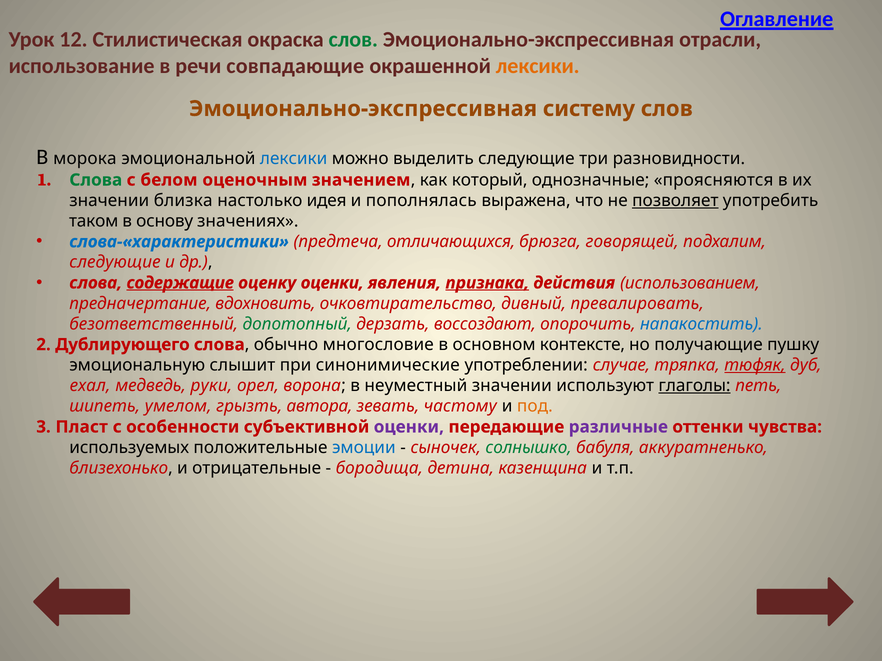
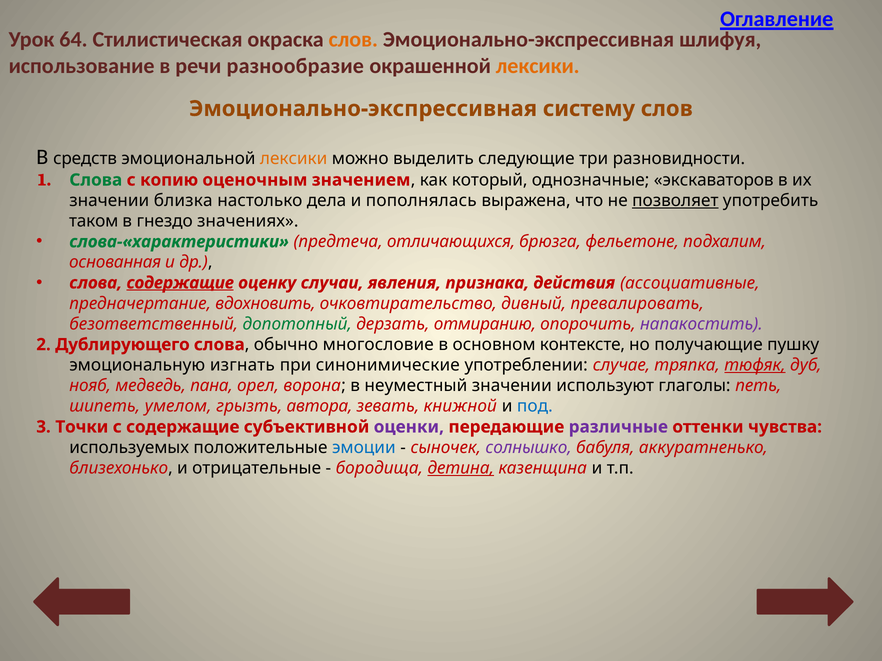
12: 12 -> 64 (73, 40)
слов colour: green -> orange (353, 40)
отрасли: отрасли -> шлифуя (720, 40)
совпадающие: совпадающие -> разнообразие (295, 66)
морока: морока -> средств (85, 159)
лексики colour: blue -> orange (294, 159)
белом: белом -> копию (169, 180)
проясняются: проясняются -> экскаваторов (714, 180)
идея: идея -> дела (327, 201)
основу: основу -> гнездо (165, 221)
слова-«характеристики colour: blue -> green (179, 242)
говорящей: говорящей -> фельетоне (632, 242)
следующие: следующие -> основанная (115, 262)
оценку оценки: оценки -> случаи (332, 283)
признака underline: present -> none (487, 283)
использованием: использованием -> ассоциативные (690, 283)
воссоздают: воссоздают -> отмиранию (485, 324)
напакостить colour: blue -> purple (701, 324)
слышит: слышит -> изгнать (242, 365)
ехал: ехал -> нояб (90, 386)
руки: руки -> пана (212, 386)
глаголы underline: present -> none (695, 386)
частому: частому -> книжной (460, 407)
под colour: orange -> blue (535, 407)
Пласт: Пласт -> Точки (82, 427)
с особенности: особенности -> содержащие (183, 427)
солнышко colour: green -> purple (529, 448)
детина underline: none -> present (461, 468)
